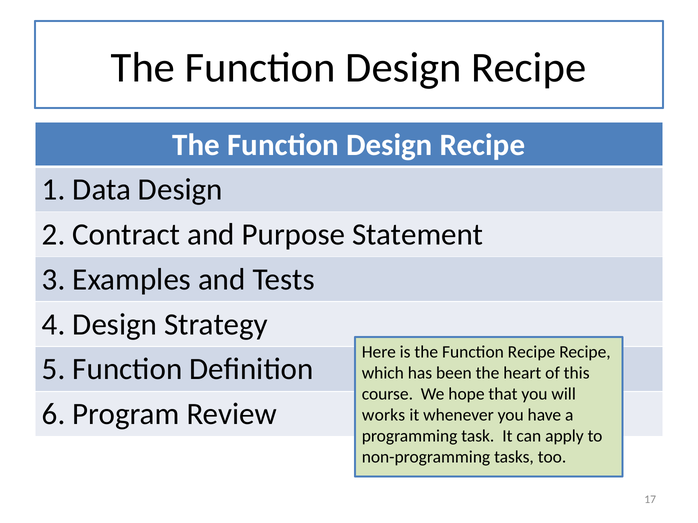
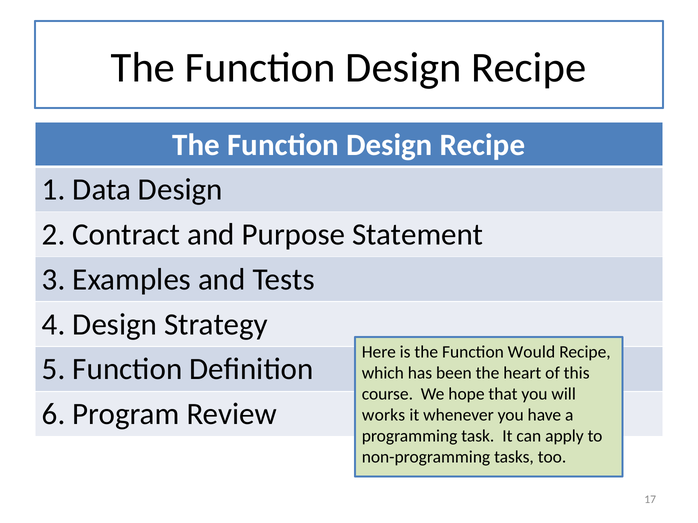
Function Recipe: Recipe -> Would (531, 353)
